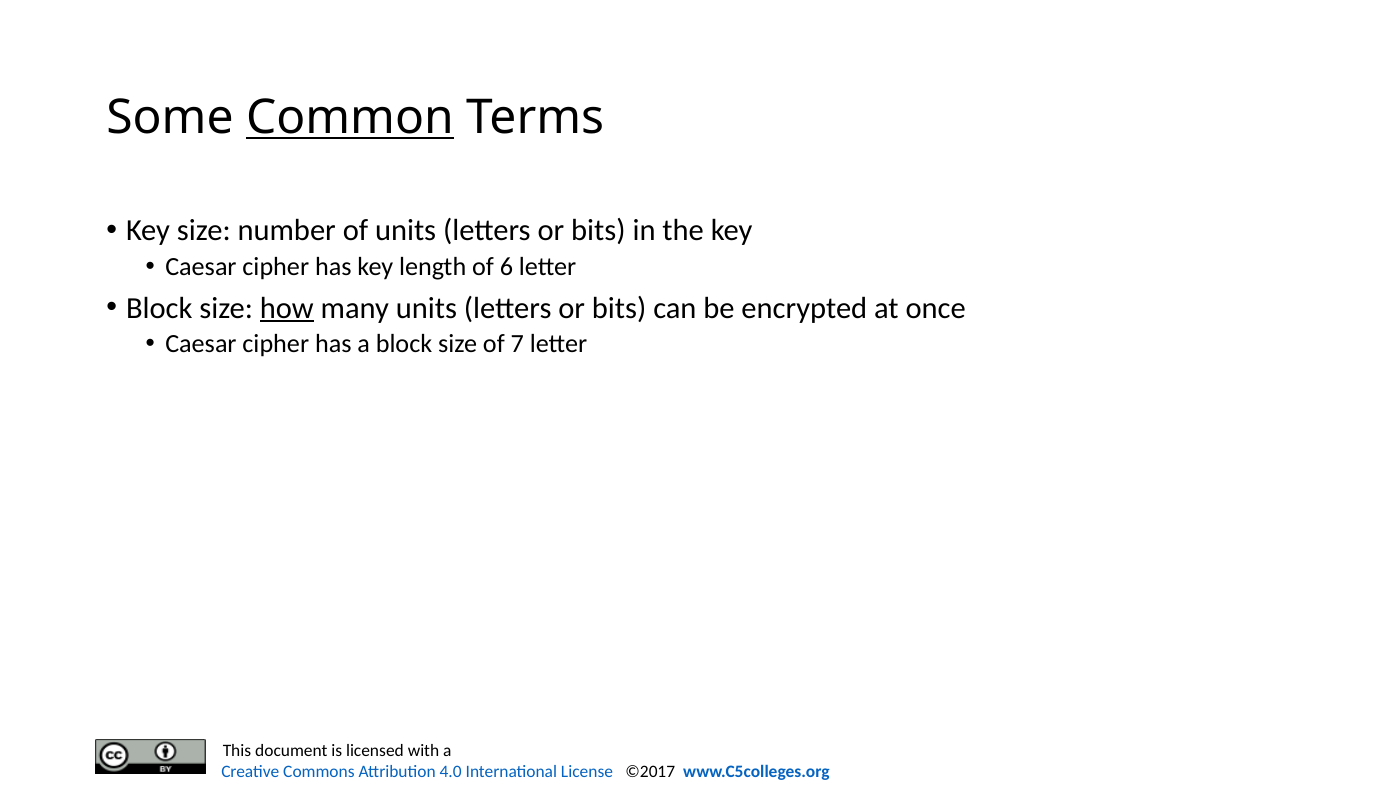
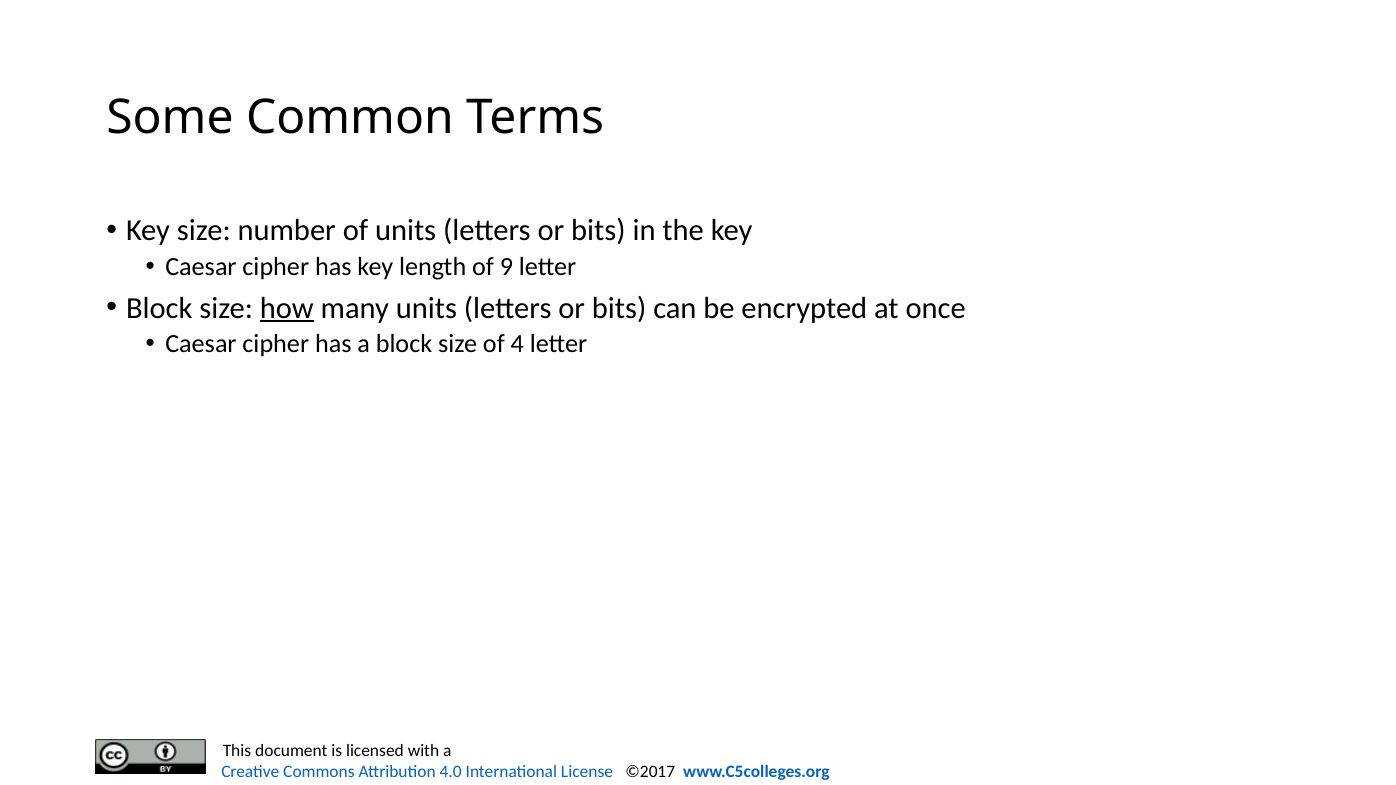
Common underline: present -> none (350, 117)
6: 6 -> 9 (506, 267)
7: 7 -> 4 (517, 344)
